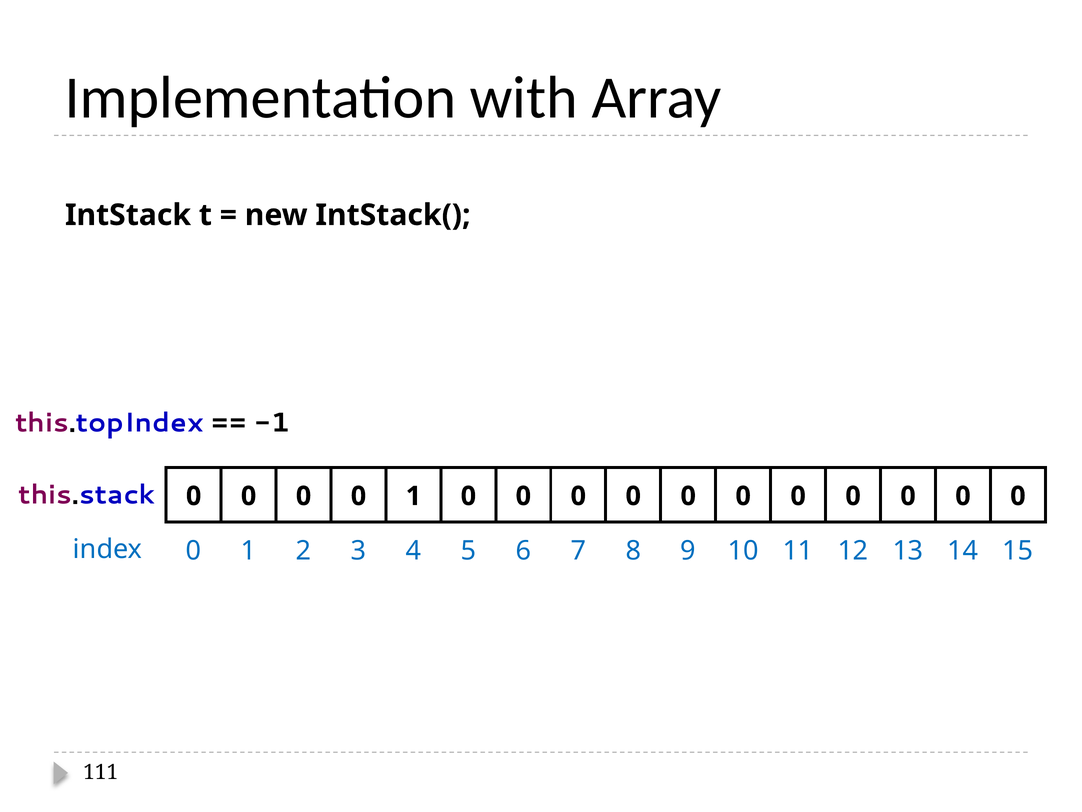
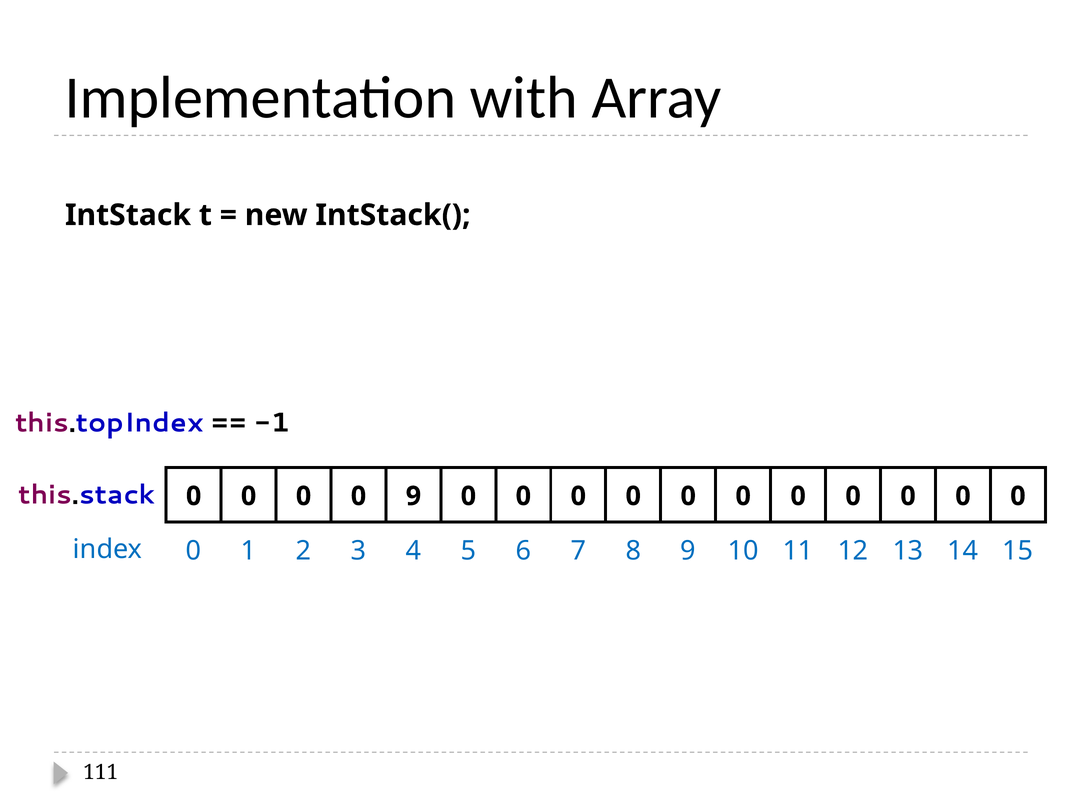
1: 1 -> 9 (413, 496)
